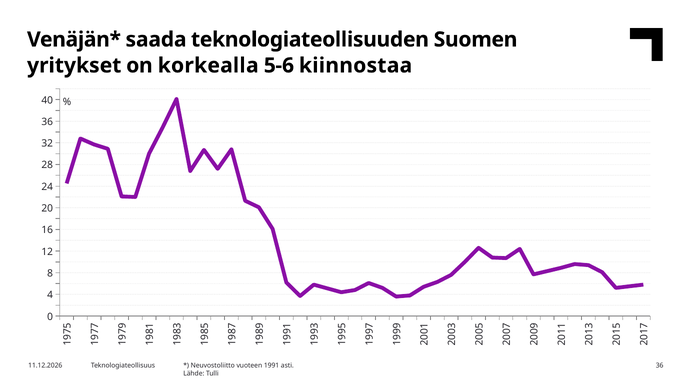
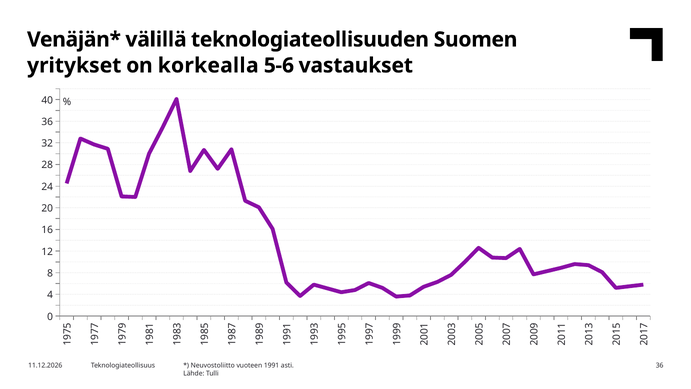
saada: saada -> välillä (156, 40)
kiinnostaa: kiinnostaa -> vastaukset (356, 65)
